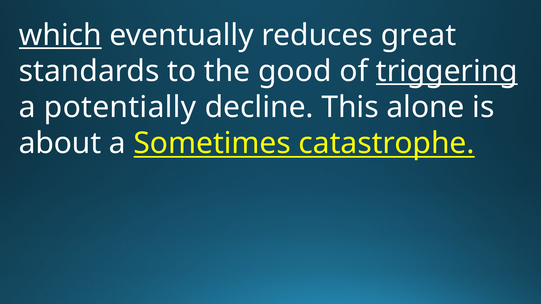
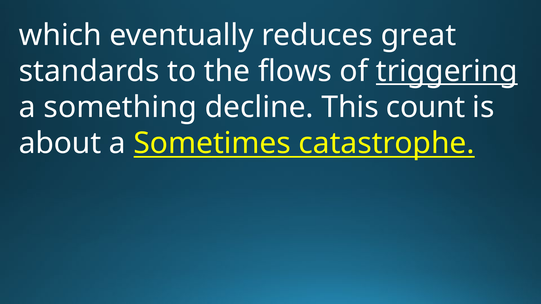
which underline: present -> none (60, 35)
good: good -> flows (295, 71)
potentially: potentially -> something (120, 107)
alone: alone -> count (426, 107)
